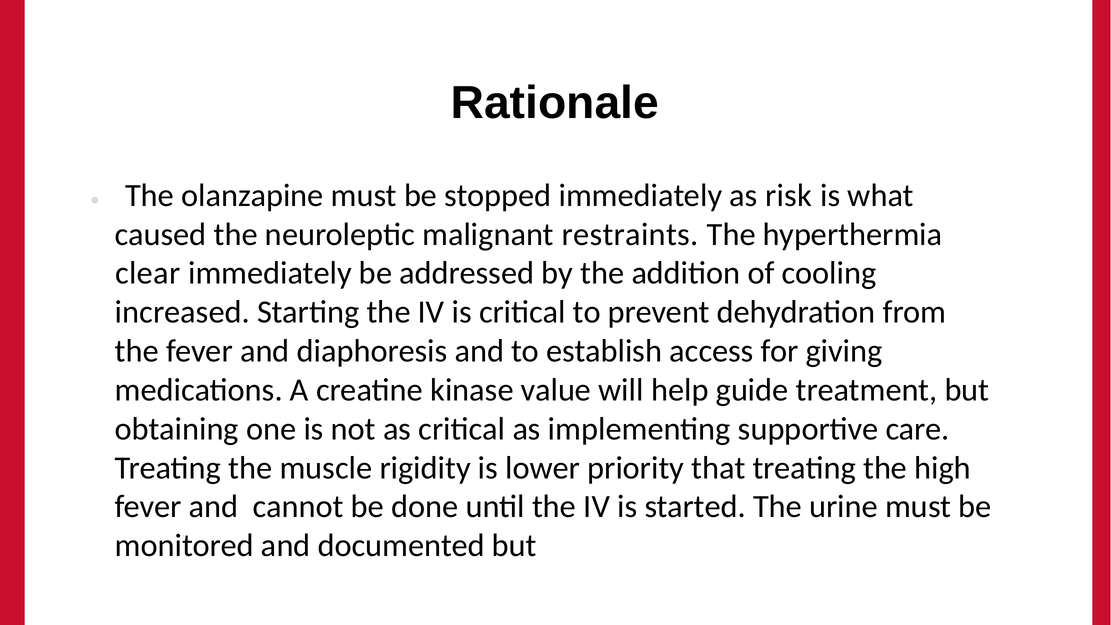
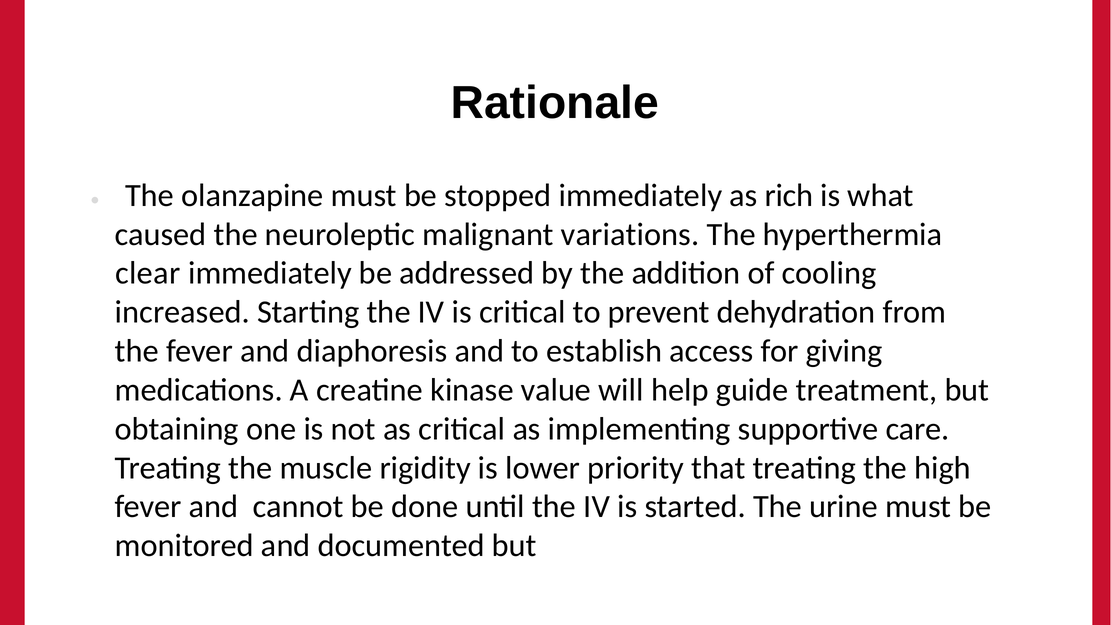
risk: risk -> rich (789, 195)
restraints: restraints -> variations (630, 234)
